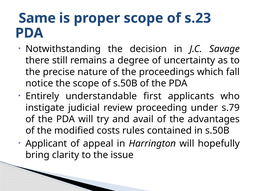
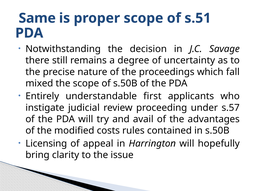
s.23: s.23 -> s.51 (198, 18)
notice: notice -> mixed (39, 83)
s.79: s.79 -> s.57 (231, 108)
Applicant: Applicant -> Licensing (46, 144)
